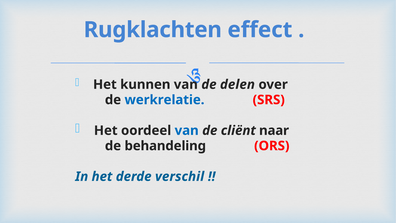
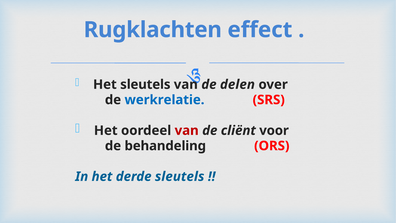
Het kunnen: kunnen -> sleutels (145, 84)
van colour: blue -> red (187, 130)
naar: naar -> voor (274, 130)
derde verschil: verschil -> sleutels (180, 176)
